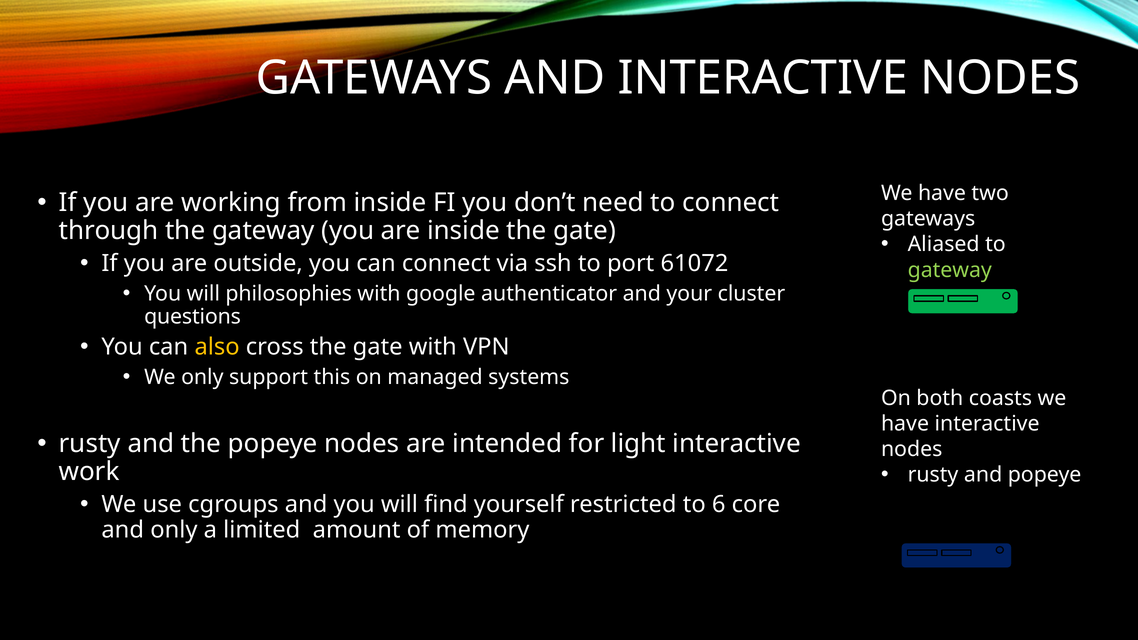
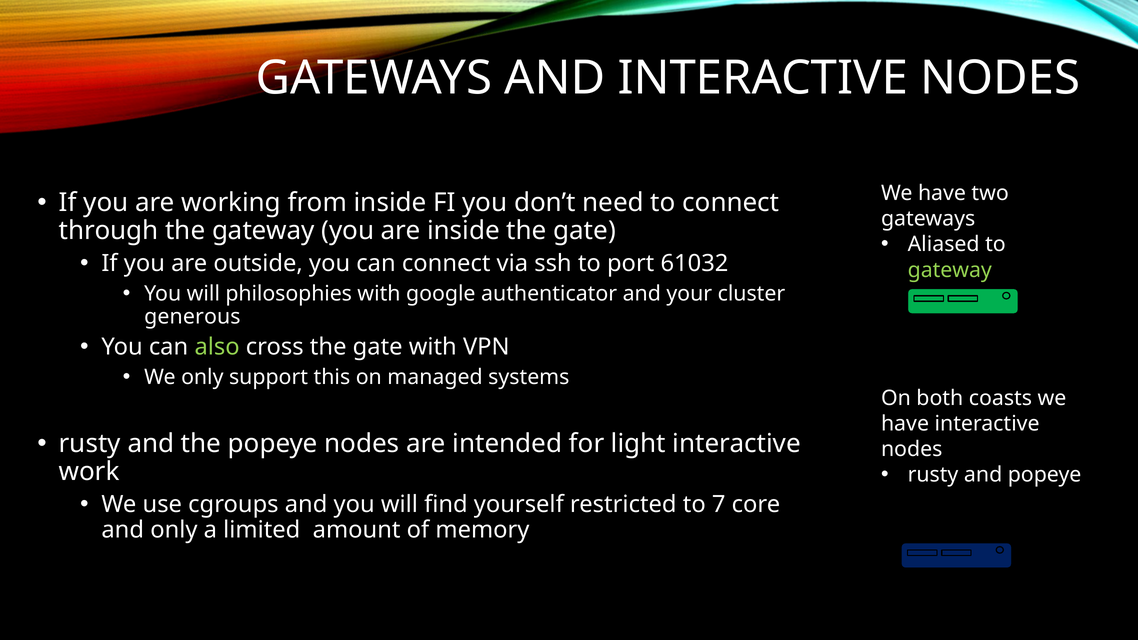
61072: 61072 -> 61032 (694, 263)
questions: questions -> generous (192, 317)
also colour: yellow -> light green (217, 347)
6: 6 -> 7 (719, 505)
